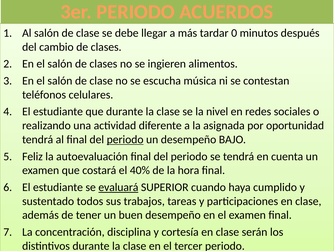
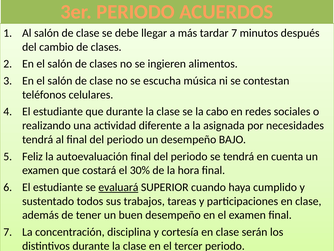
tardar 0: 0 -> 7 (234, 33)
nivel: nivel -> cabo (217, 111)
oportunidad: oportunidad -> necesidades (295, 125)
periodo underline: present -> none (125, 139)
40%: 40% -> 30% (140, 170)
